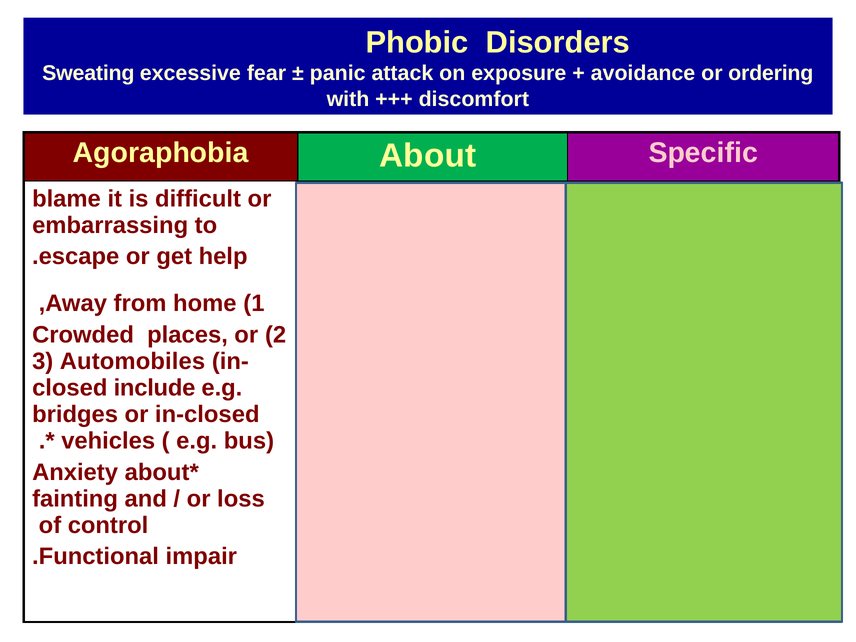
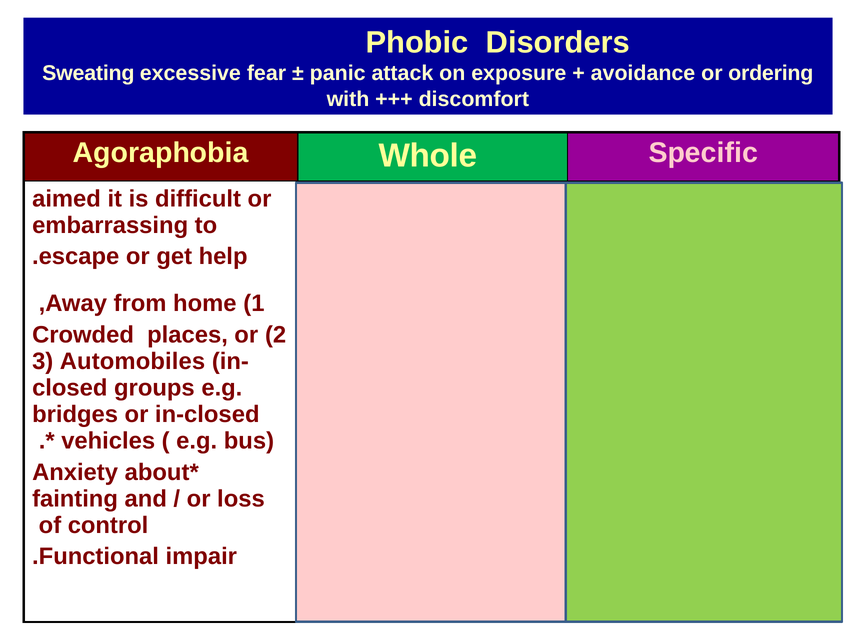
Agoraphobia About: About -> Whole (428, 156)
blame: blame -> aimed (66, 199)
include: include -> groups (154, 388)
